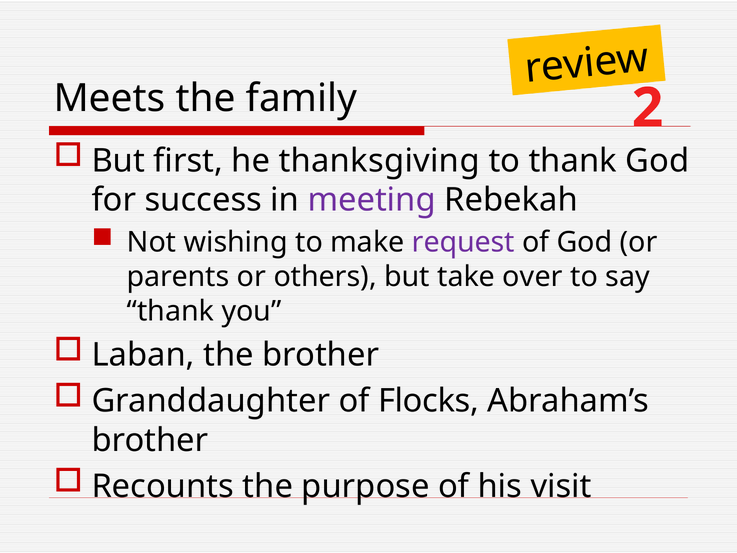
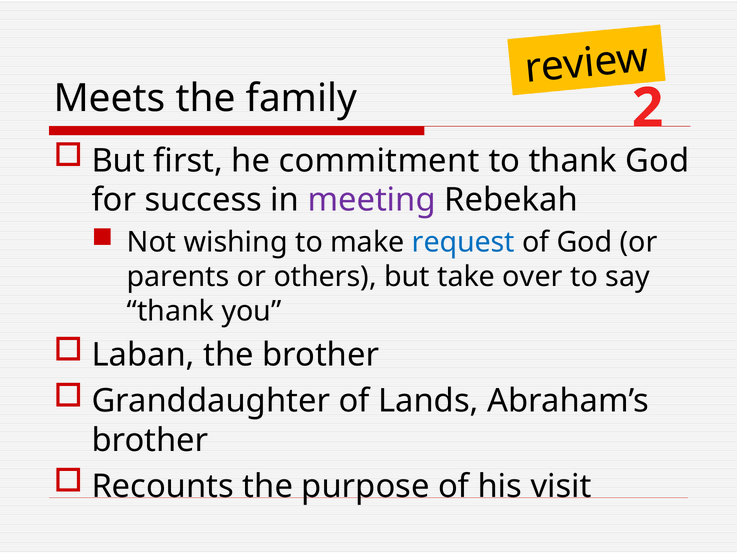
thanksgiving: thanksgiving -> commitment (379, 161)
request colour: purple -> blue (463, 242)
Flocks: Flocks -> Lands (428, 401)
